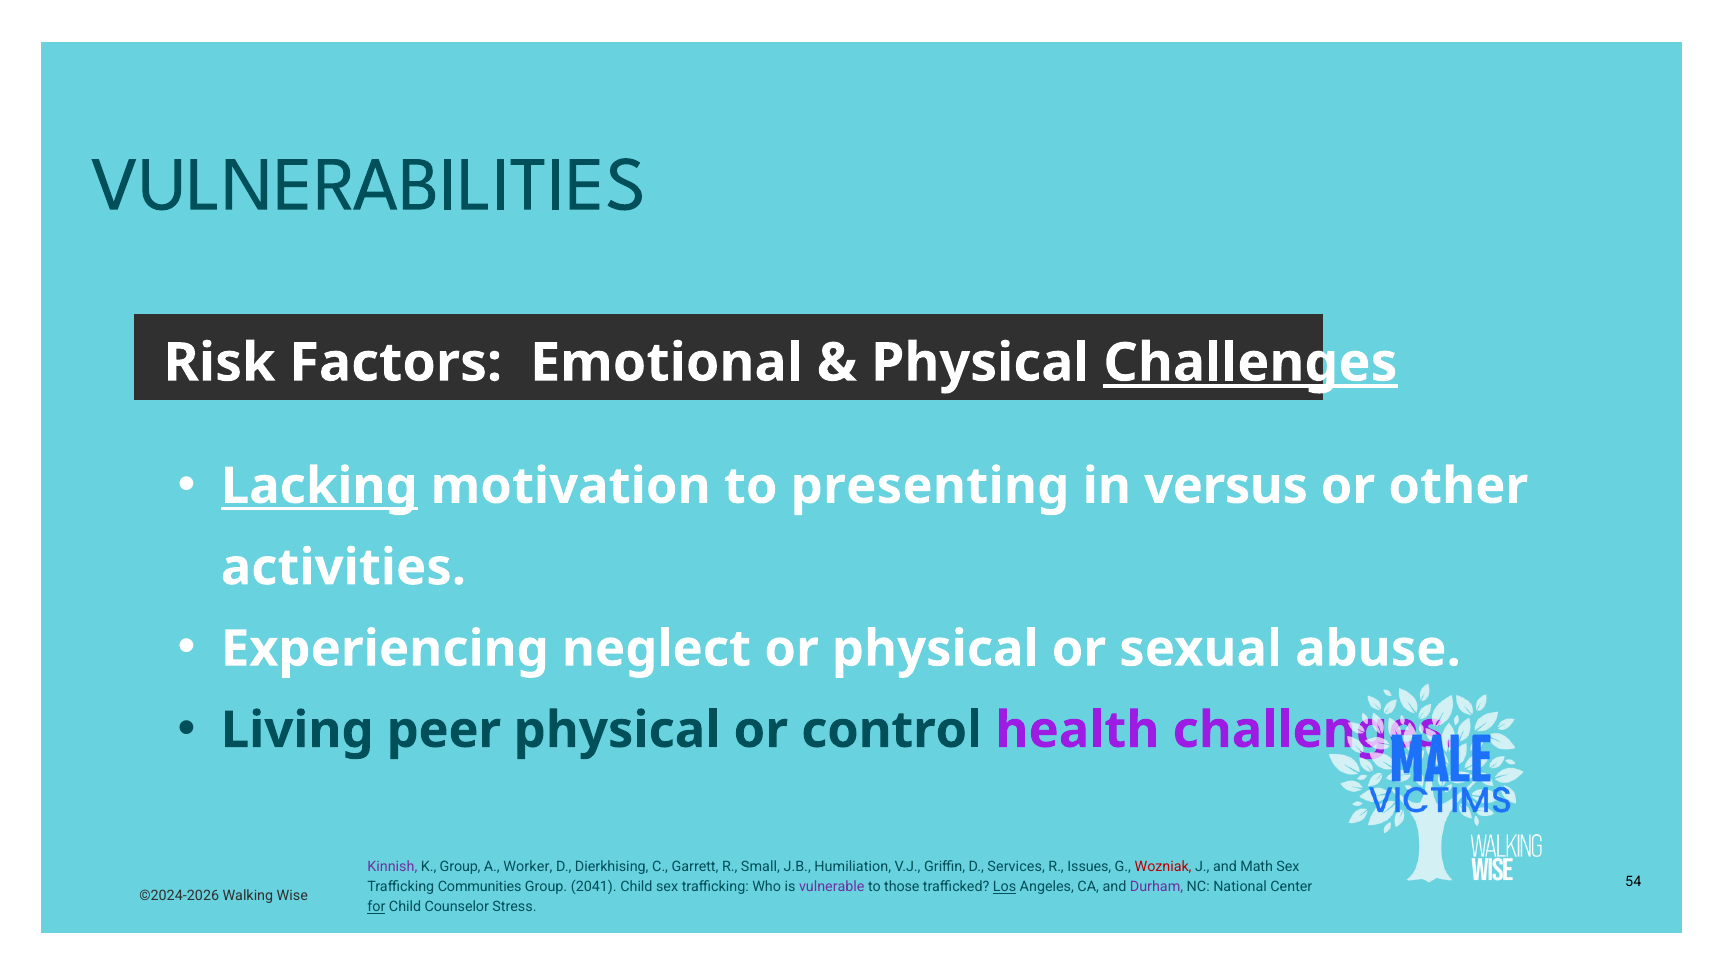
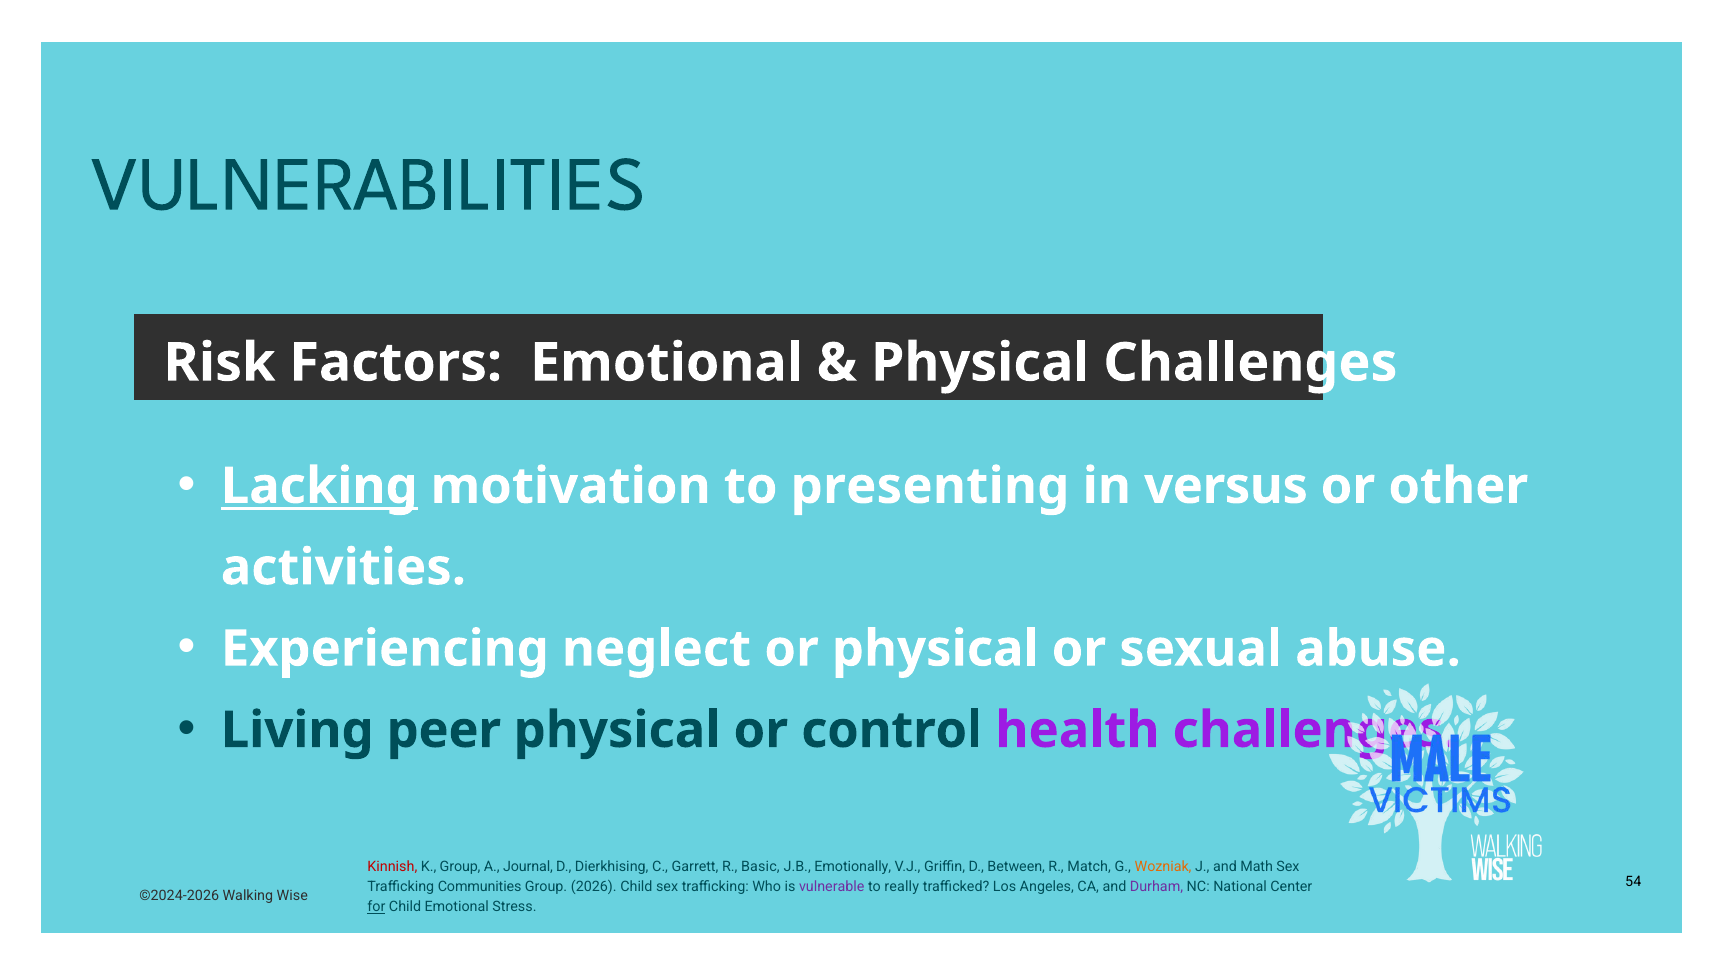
Challenges underline: present -> none (1250, 363)
Kinnish colour: purple -> red (392, 867)
Worker: Worker -> Journal (528, 867)
Small: Small -> Basic (760, 867)
Humiliation: Humiliation -> Emotionally (853, 867)
Services: Services -> Between (1016, 867)
Issues: Issues -> Match (1089, 867)
Wozniak colour: red -> orange (1163, 867)
2041: 2041 -> 2026 (594, 887)
those: those -> really (902, 887)
Los underline: present -> none (1005, 887)
Child Counselor: Counselor -> Emotional (457, 907)
